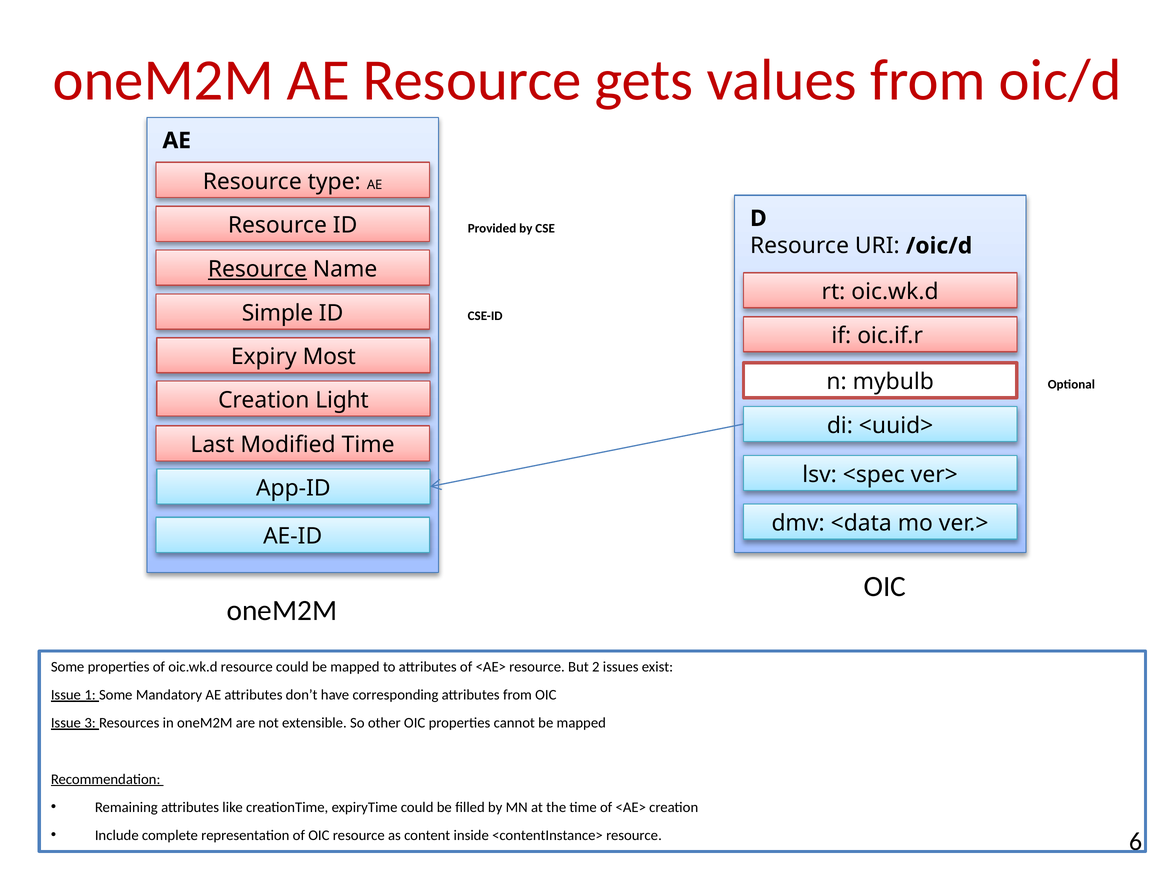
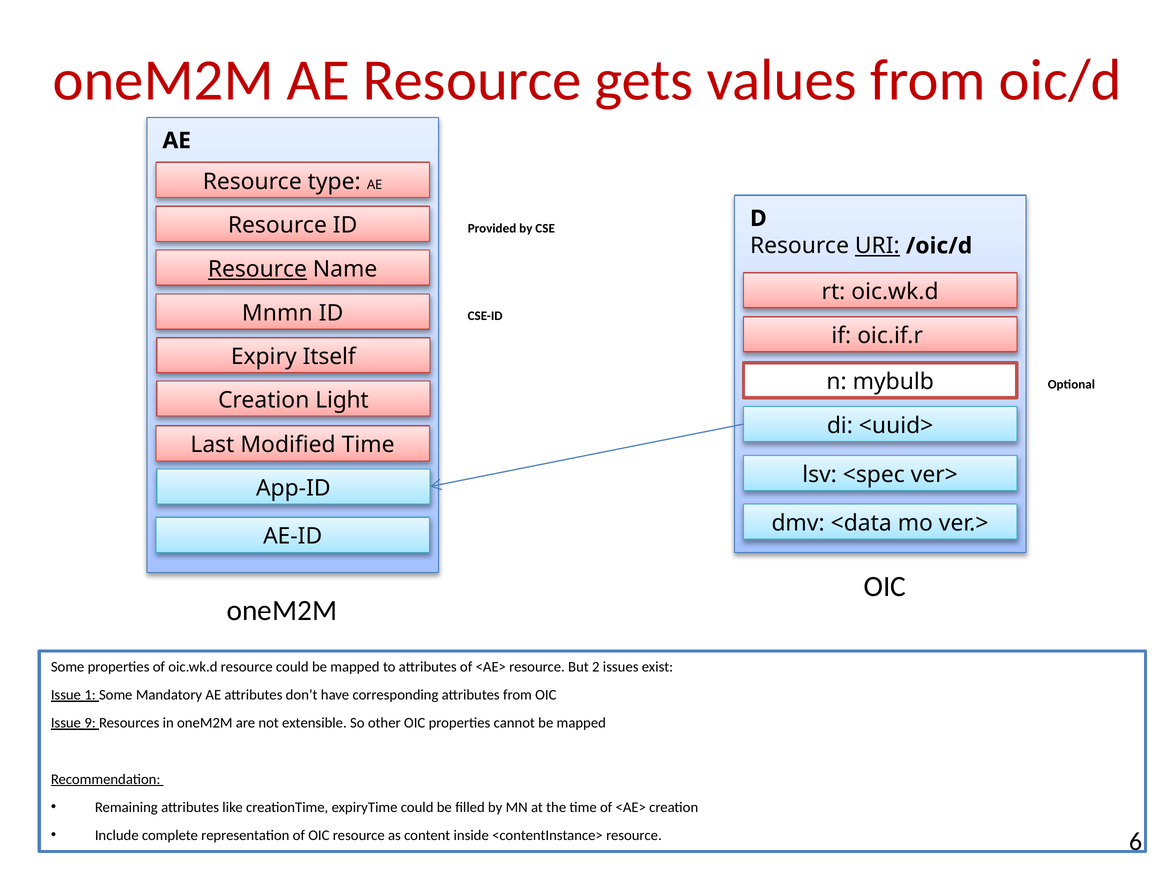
URI underline: none -> present (877, 246)
Simple: Simple -> Mnmn (277, 313)
Most: Most -> Itself (329, 357)
3: 3 -> 9 (90, 723)
